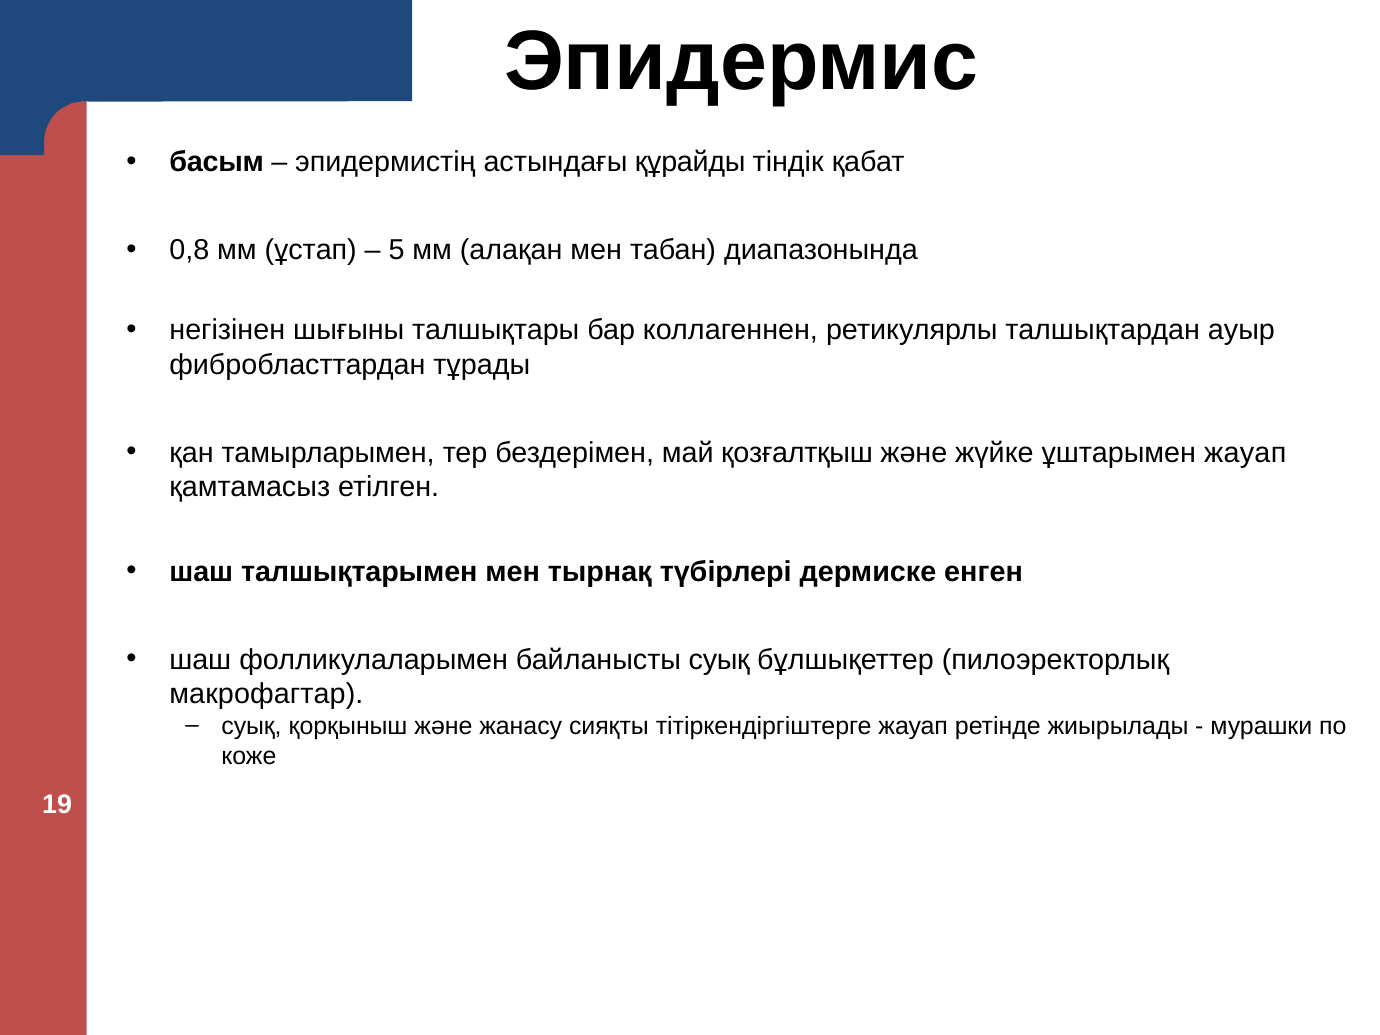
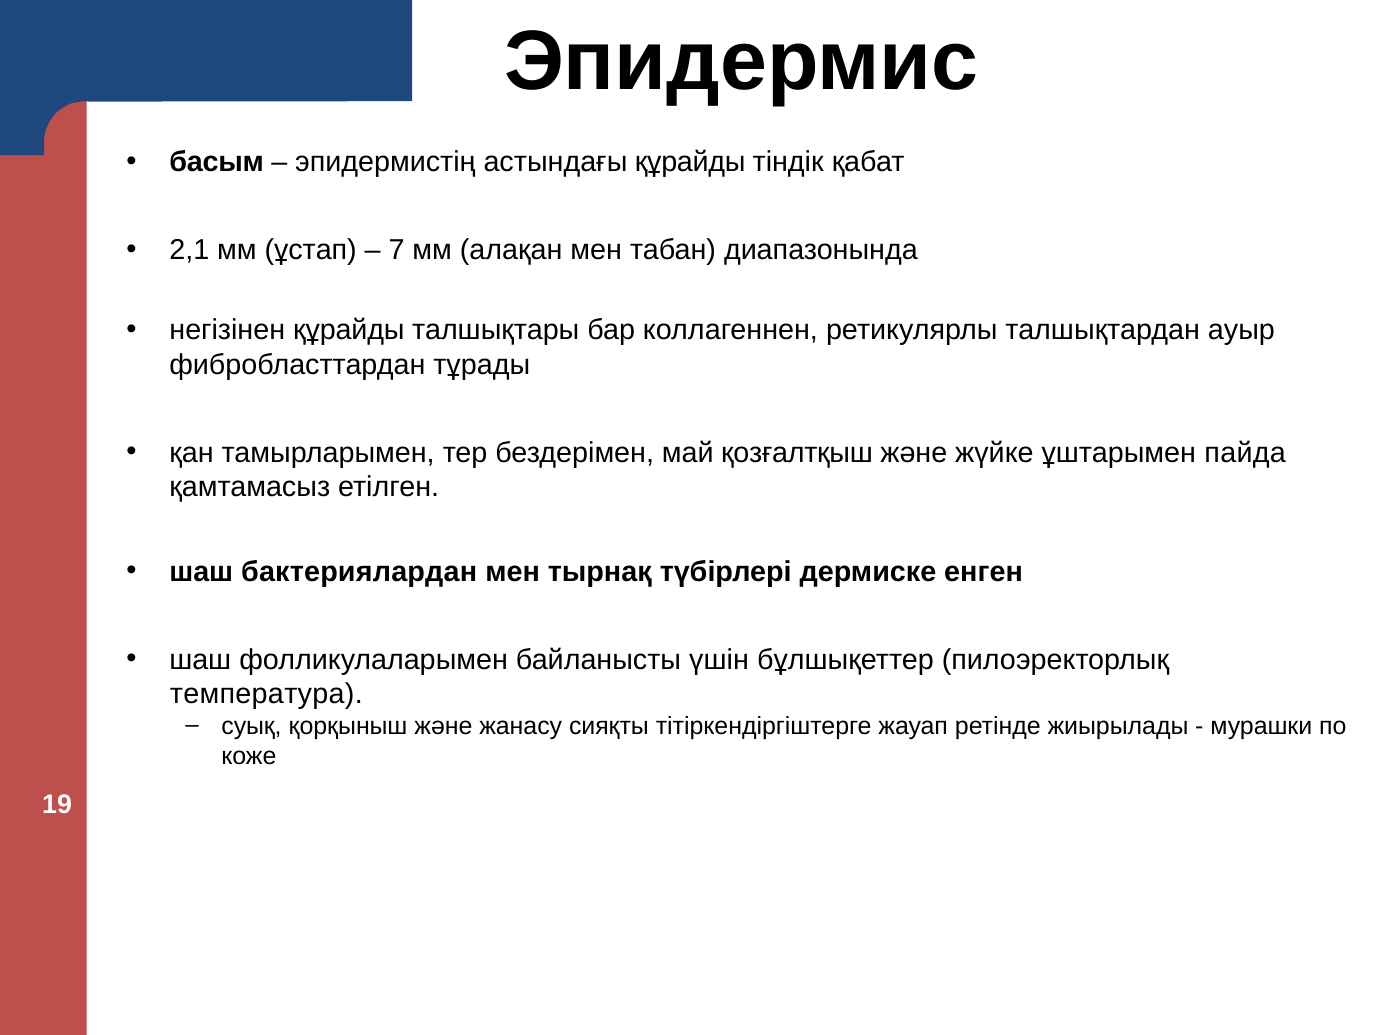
0,8: 0,8 -> 2,1 (189, 250)
5: 5 -> 7 (397, 250)
негізінен шығыны: шығыны -> құрайды (349, 330)
ұштарымен жауап: жауап -> пайда (1245, 453)
талшықтарымен: талшықтарымен -> бактериялардан (359, 572)
байланысты суық: суық -> үшін (719, 660)
макрофагтар: макрофагтар -> температура (266, 694)
